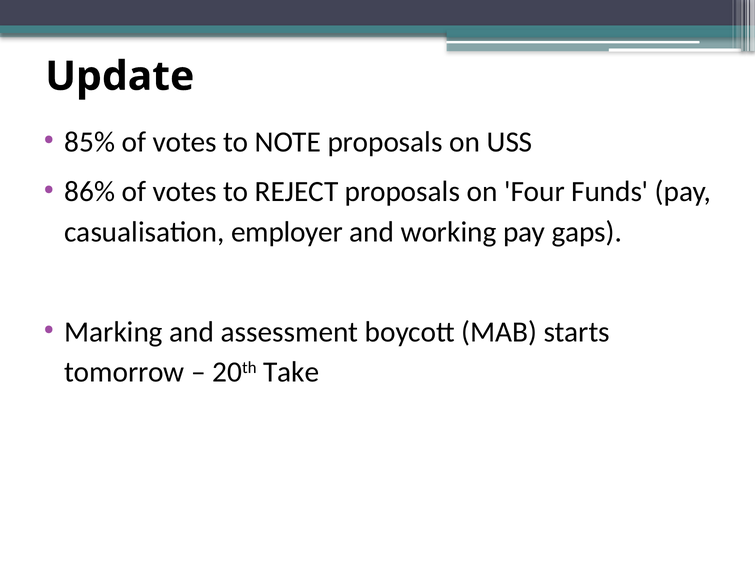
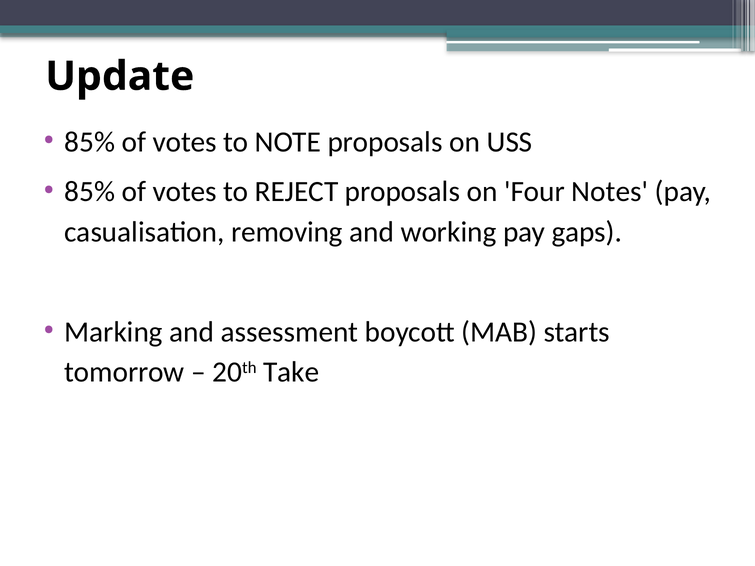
86%: 86% -> 85% (90, 192)
Funds: Funds -> Notes (610, 192)
employer: employer -> removing (287, 232)
